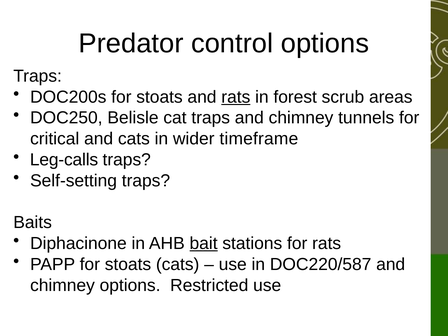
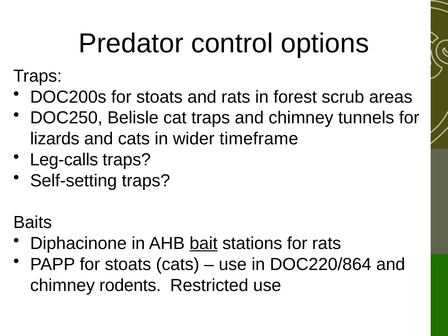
rats underline: present -> none (236, 97)
critical: critical -> lizards (55, 139)
DOC220/587: DOC220/587 -> DOC220/864 (321, 264)
chimney options: options -> rodents (130, 285)
